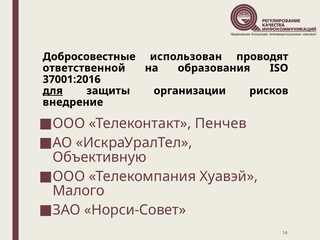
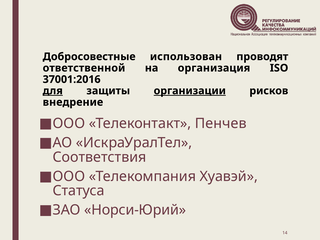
образования: образования -> организация (214, 68)
организации underline: none -> present (190, 91)
Объективную: Объективную -> Соответствия (99, 157)
Малого: Малого -> Статуса (79, 191)
Норси-Совет: Норси-Совет -> Норси-Юрий (135, 210)
